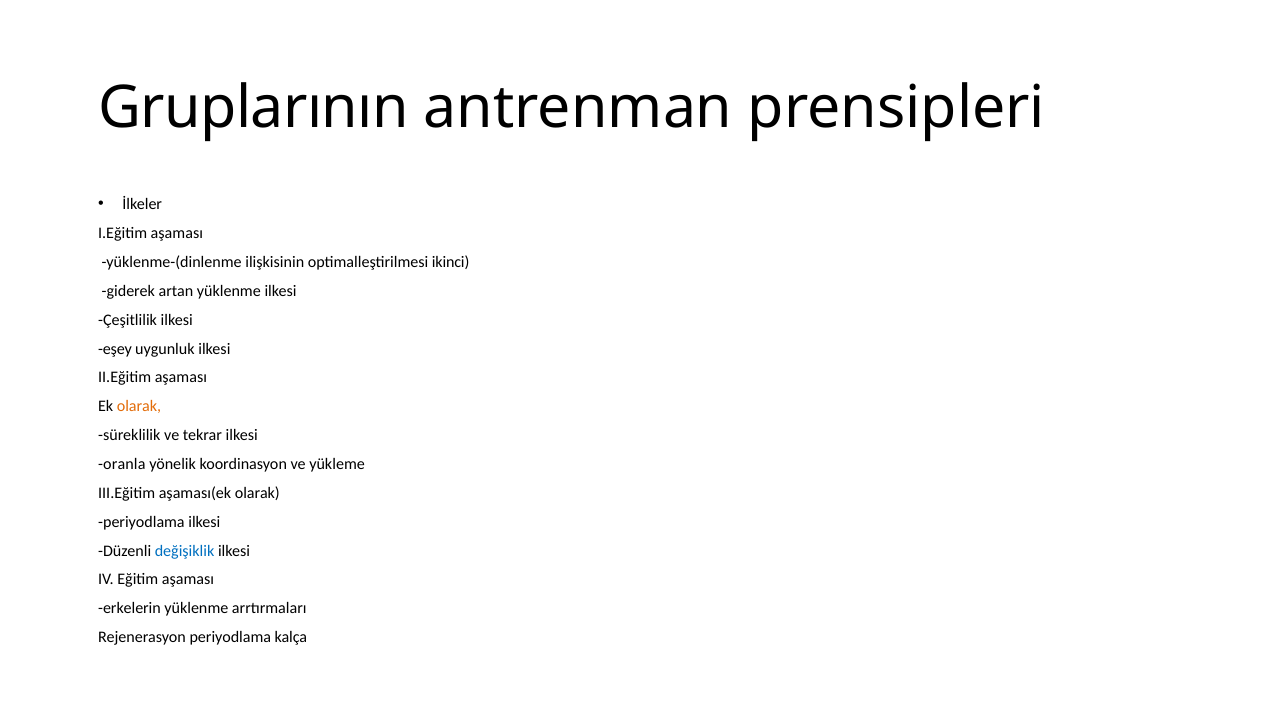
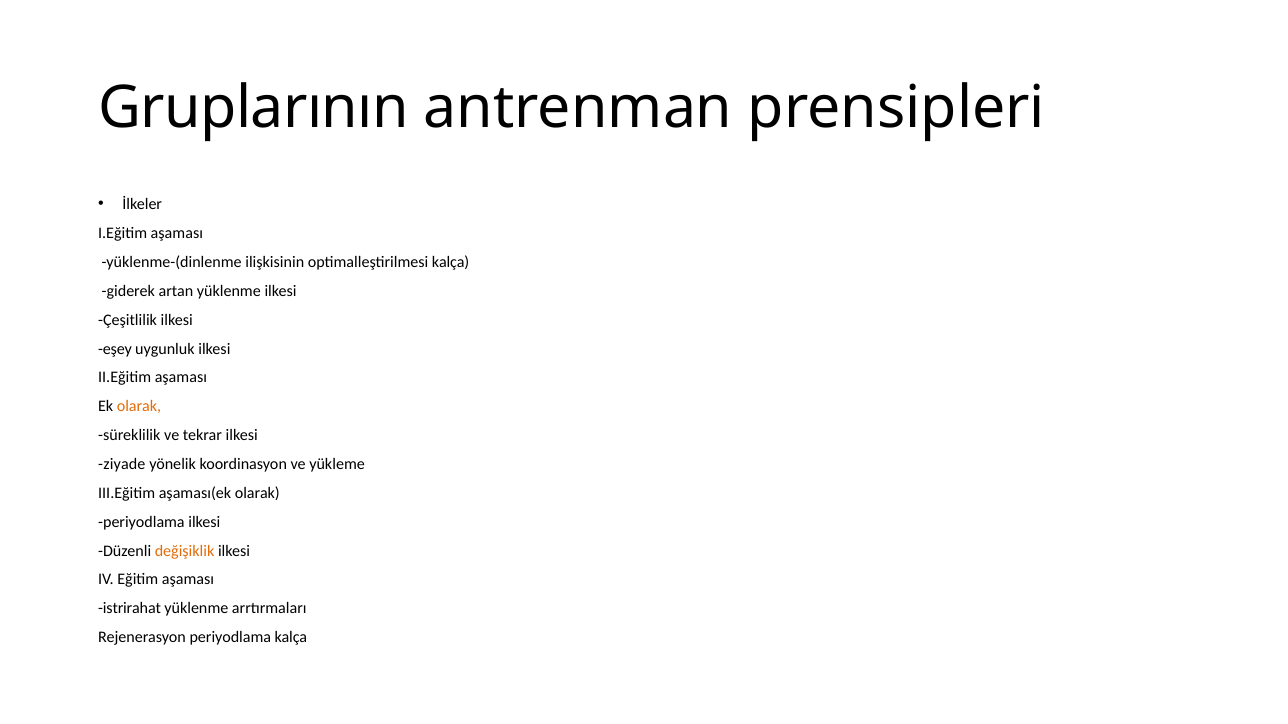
optimalleştirilmesi ikinci: ikinci -> kalça (451, 262)
oranla: oranla -> ziyade (122, 465)
değişiklik colour: blue -> orange (185, 551)
erkelerin: erkelerin -> istrirahat (130, 609)
